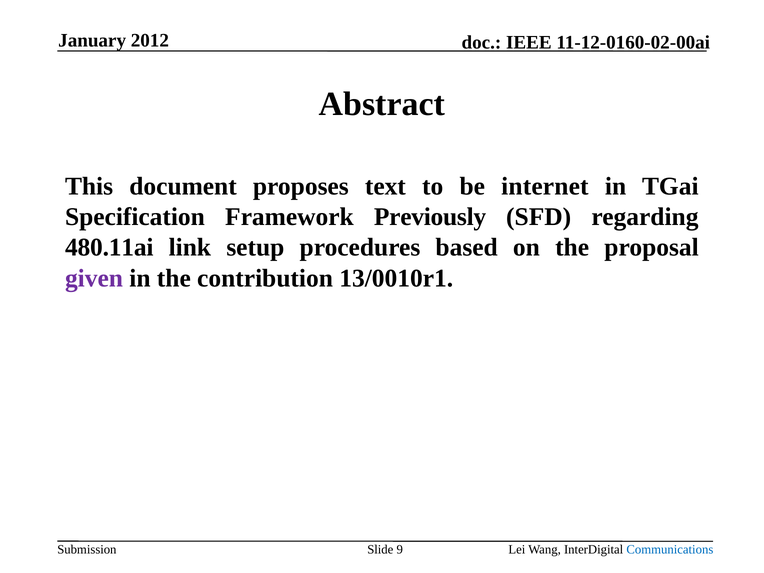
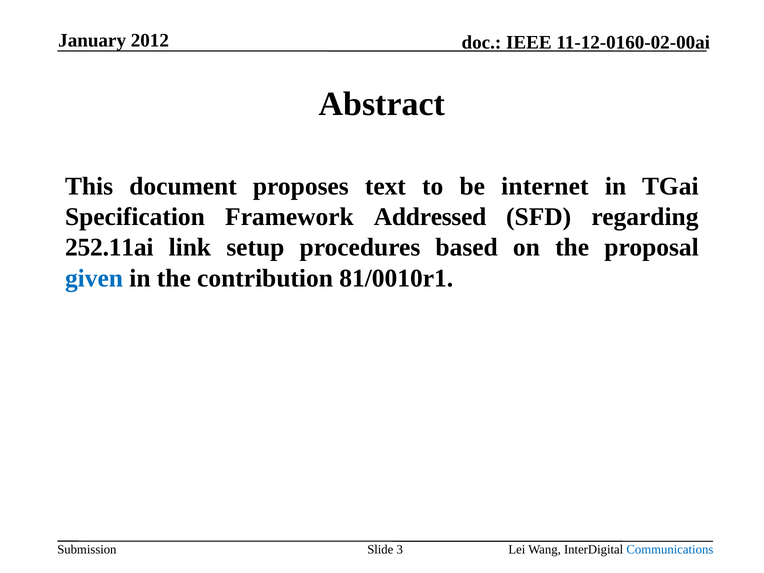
Previously: Previously -> Addressed (430, 217)
480.11ai: 480.11ai -> 252.11ai (109, 248)
given colour: purple -> blue (94, 278)
13/0010r1: 13/0010r1 -> 81/0010r1 (396, 278)
9: 9 -> 3 (400, 550)
